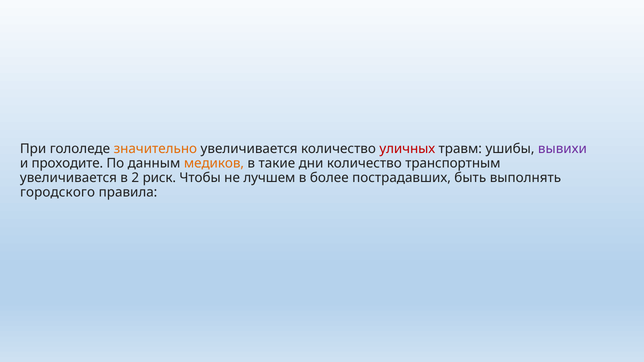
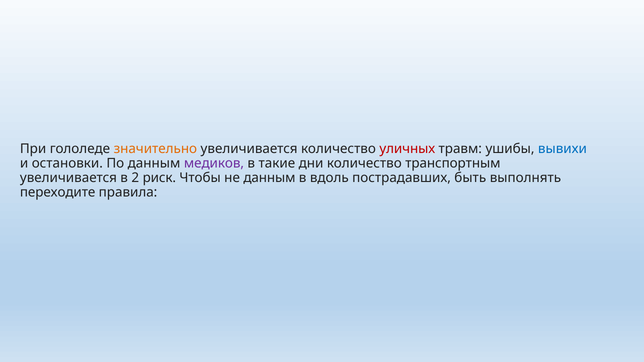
вывихи colour: purple -> blue (562, 149)
проходите: проходите -> остановки (67, 163)
медиков colour: orange -> purple (214, 163)
не лучшем: лучшем -> данным (269, 178)
более: более -> вдоль (329, 178)
городского: городского -> переходите (58, 192)
